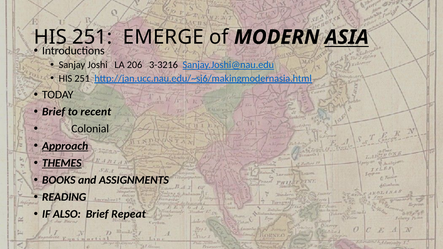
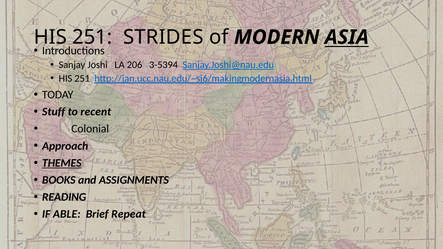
EMERGE: EMERGE -> STRIDES (163, 37)
3-3216: 3-3216 -> 3-5394 (163, 65)
Brief: Brief -> Stuff (54, 112)
Approach underline: present -> none (65, 146)
ALSO: ALSO -> ABLE (67, 214)
